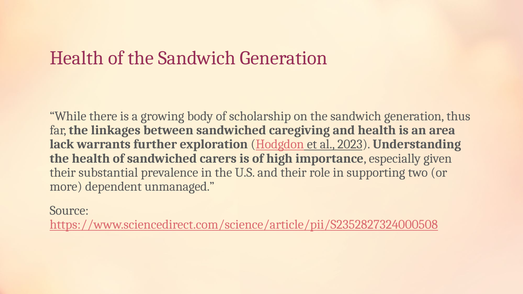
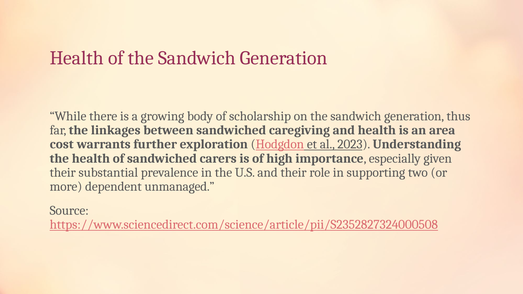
lack: lack -> cost (62, 144)
